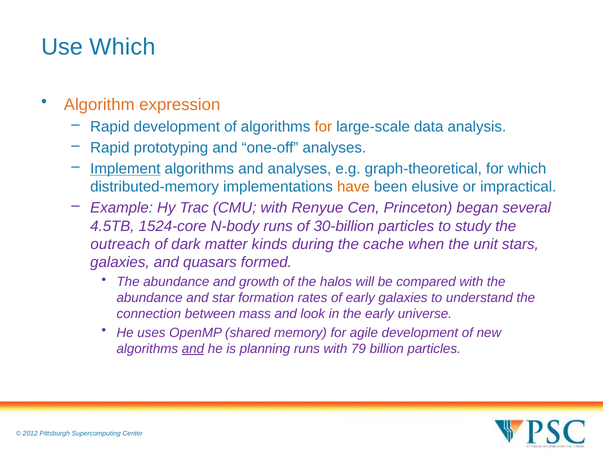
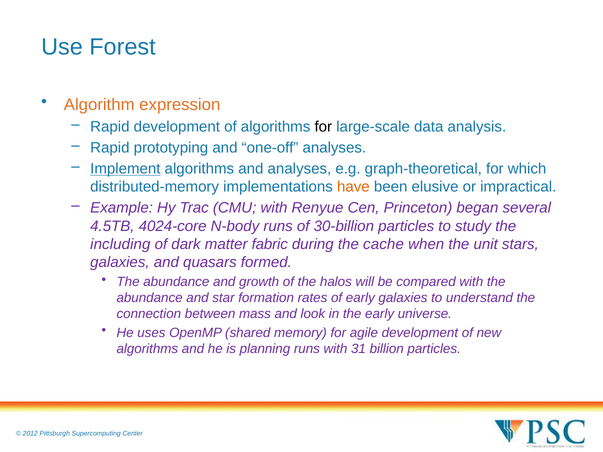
Use Which: Which -> Forest (123, 47)
for colour: orange -> black (323, 127)
1524-core: 1524-core -> 4024-core (173, 226)
outreach: outreach -> including (120, 244)
kinds: kinds -> fabric (270, 244)
and underline: present -> none (193, 349)
79: 79 -> 31 (358, 349)
